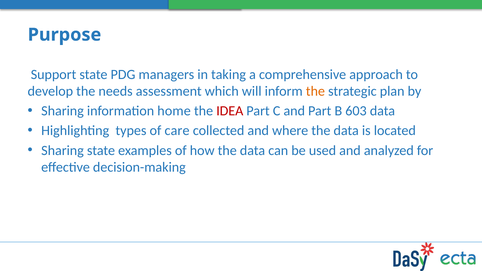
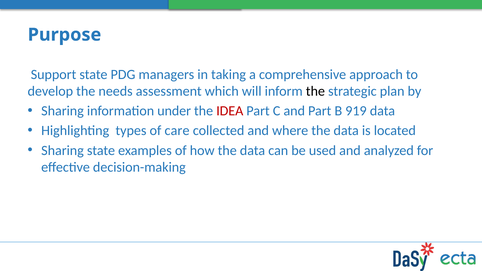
the colour: orange -> black (315, 91)
home: home -> under (174, 111)
603: 603 -> 919 (356, 111)
